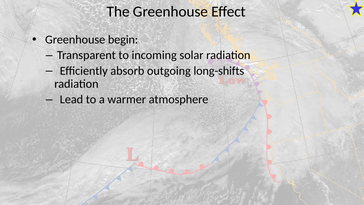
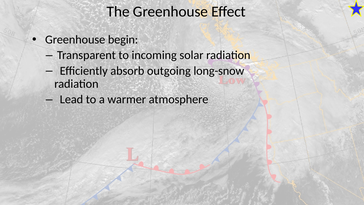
long-shifts: long-shifts -> long-snow (219, 71)
